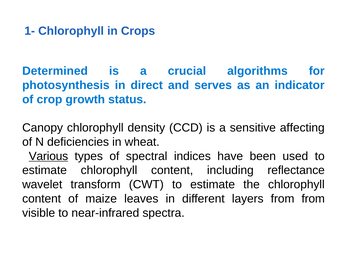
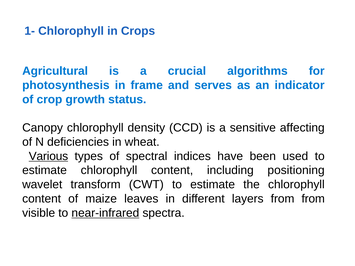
Determined: Determined -> Agricultural (55, 71)
direct: direct -> frame (147, 85)
reflectance: reflectance -> positioning (296, 171)
near-infrared underline: none -> present (105, 213)
